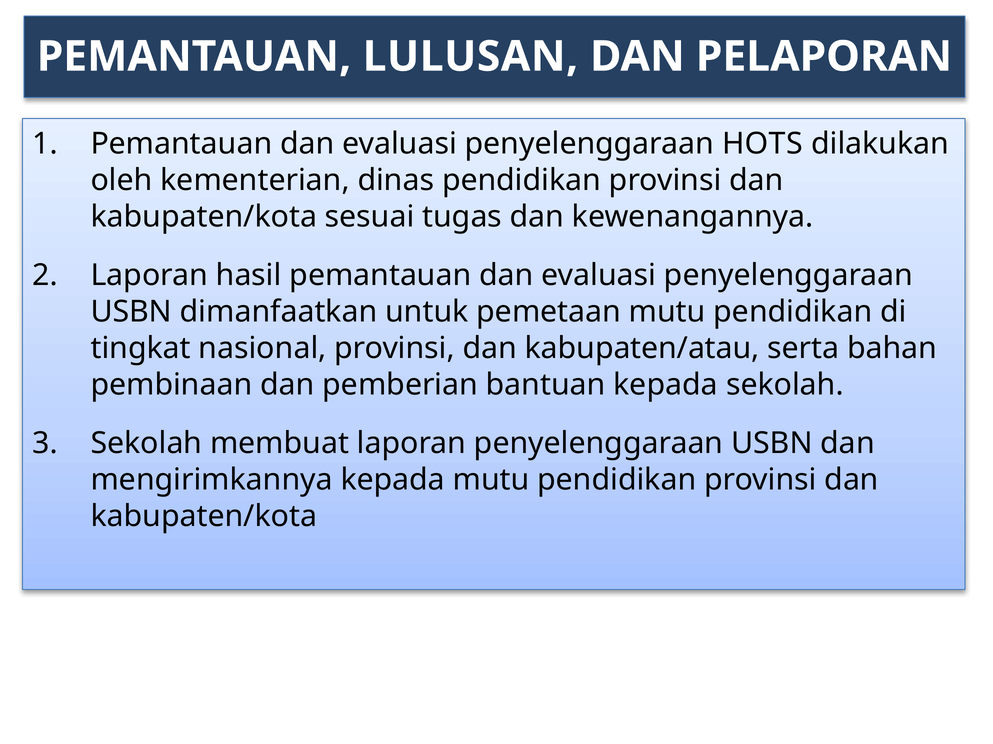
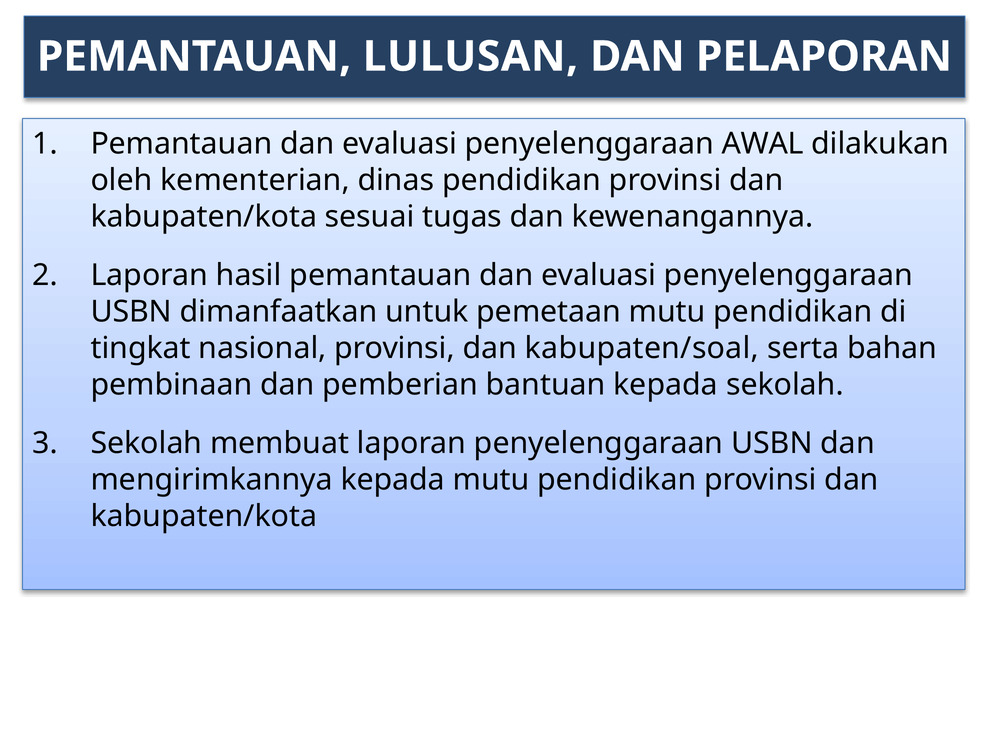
HOTS: HOTS -> AWAL (763, 144)
kabupaten/atau: kabupaten/atau -> kabupaten/soal (642, 349)
